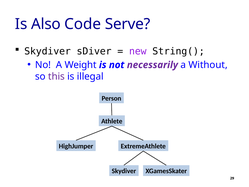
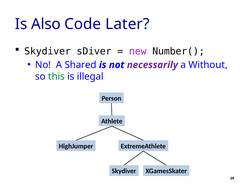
Serve: Serve -> Later (127, 24)
String(: String( -> Number( (178, 51)
Weight: Weight -> Shared (81, 65)
this colour: purple -> green (56, 76)
